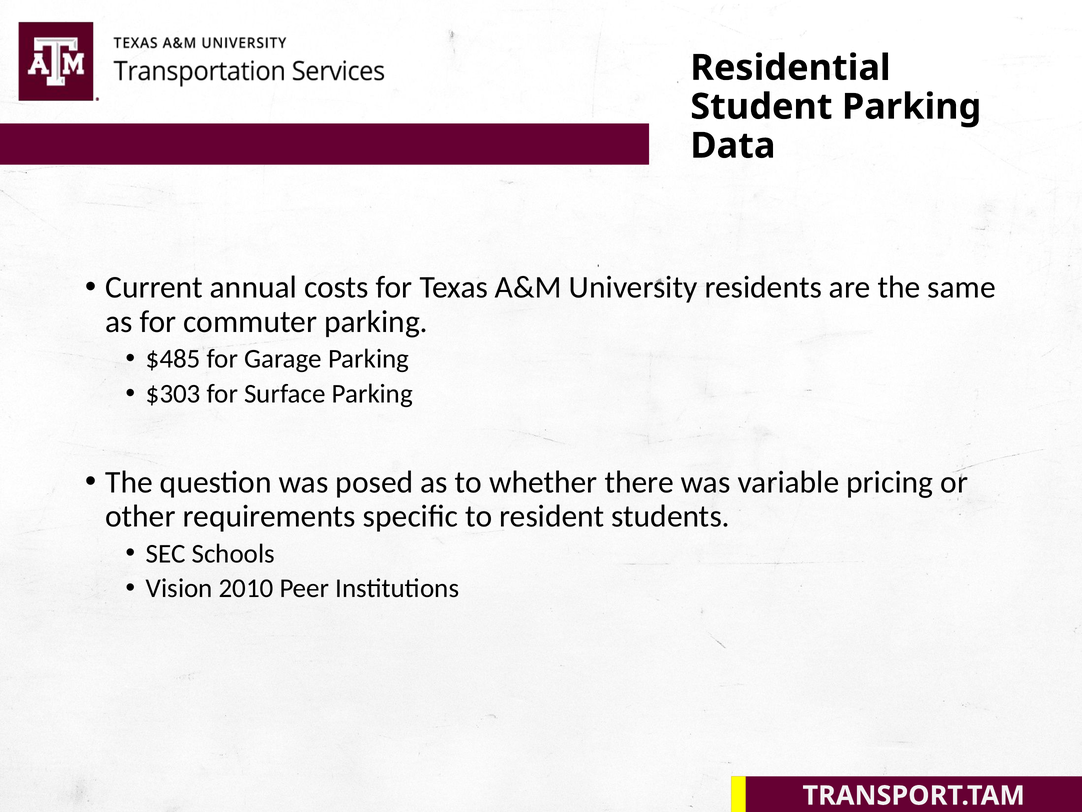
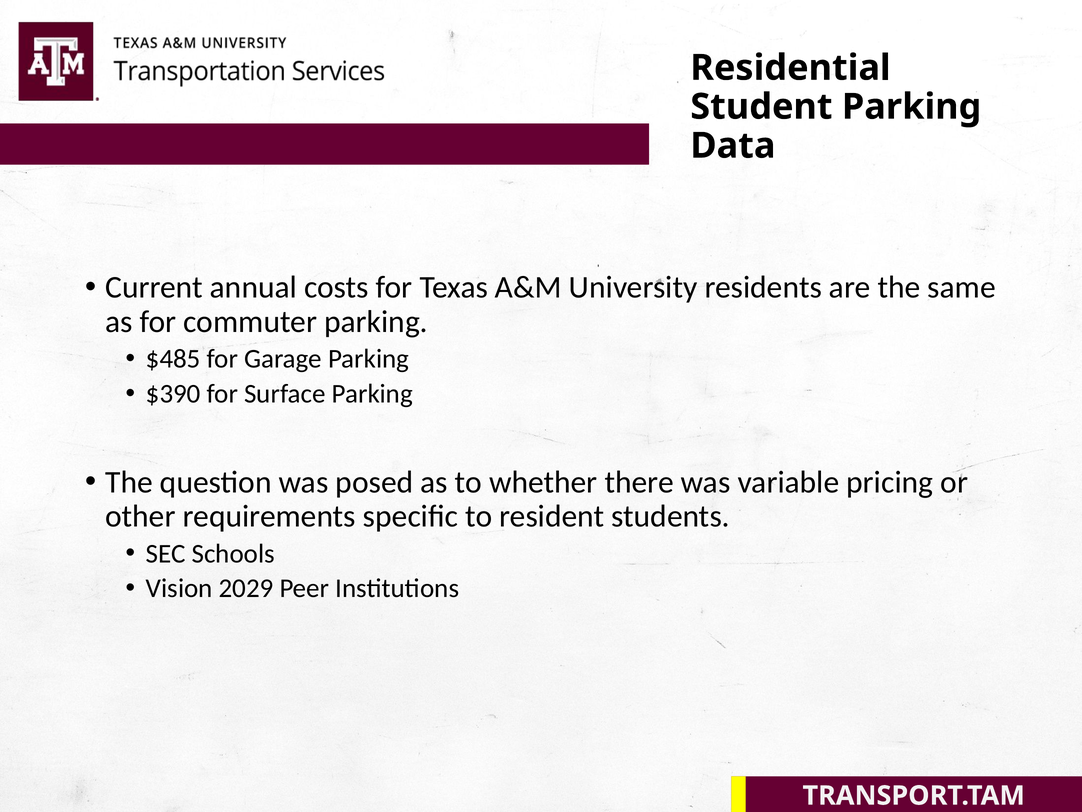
$303: $303 -> $390 (173, 394)
2010: 2010 -> 2029 (246, 588)
